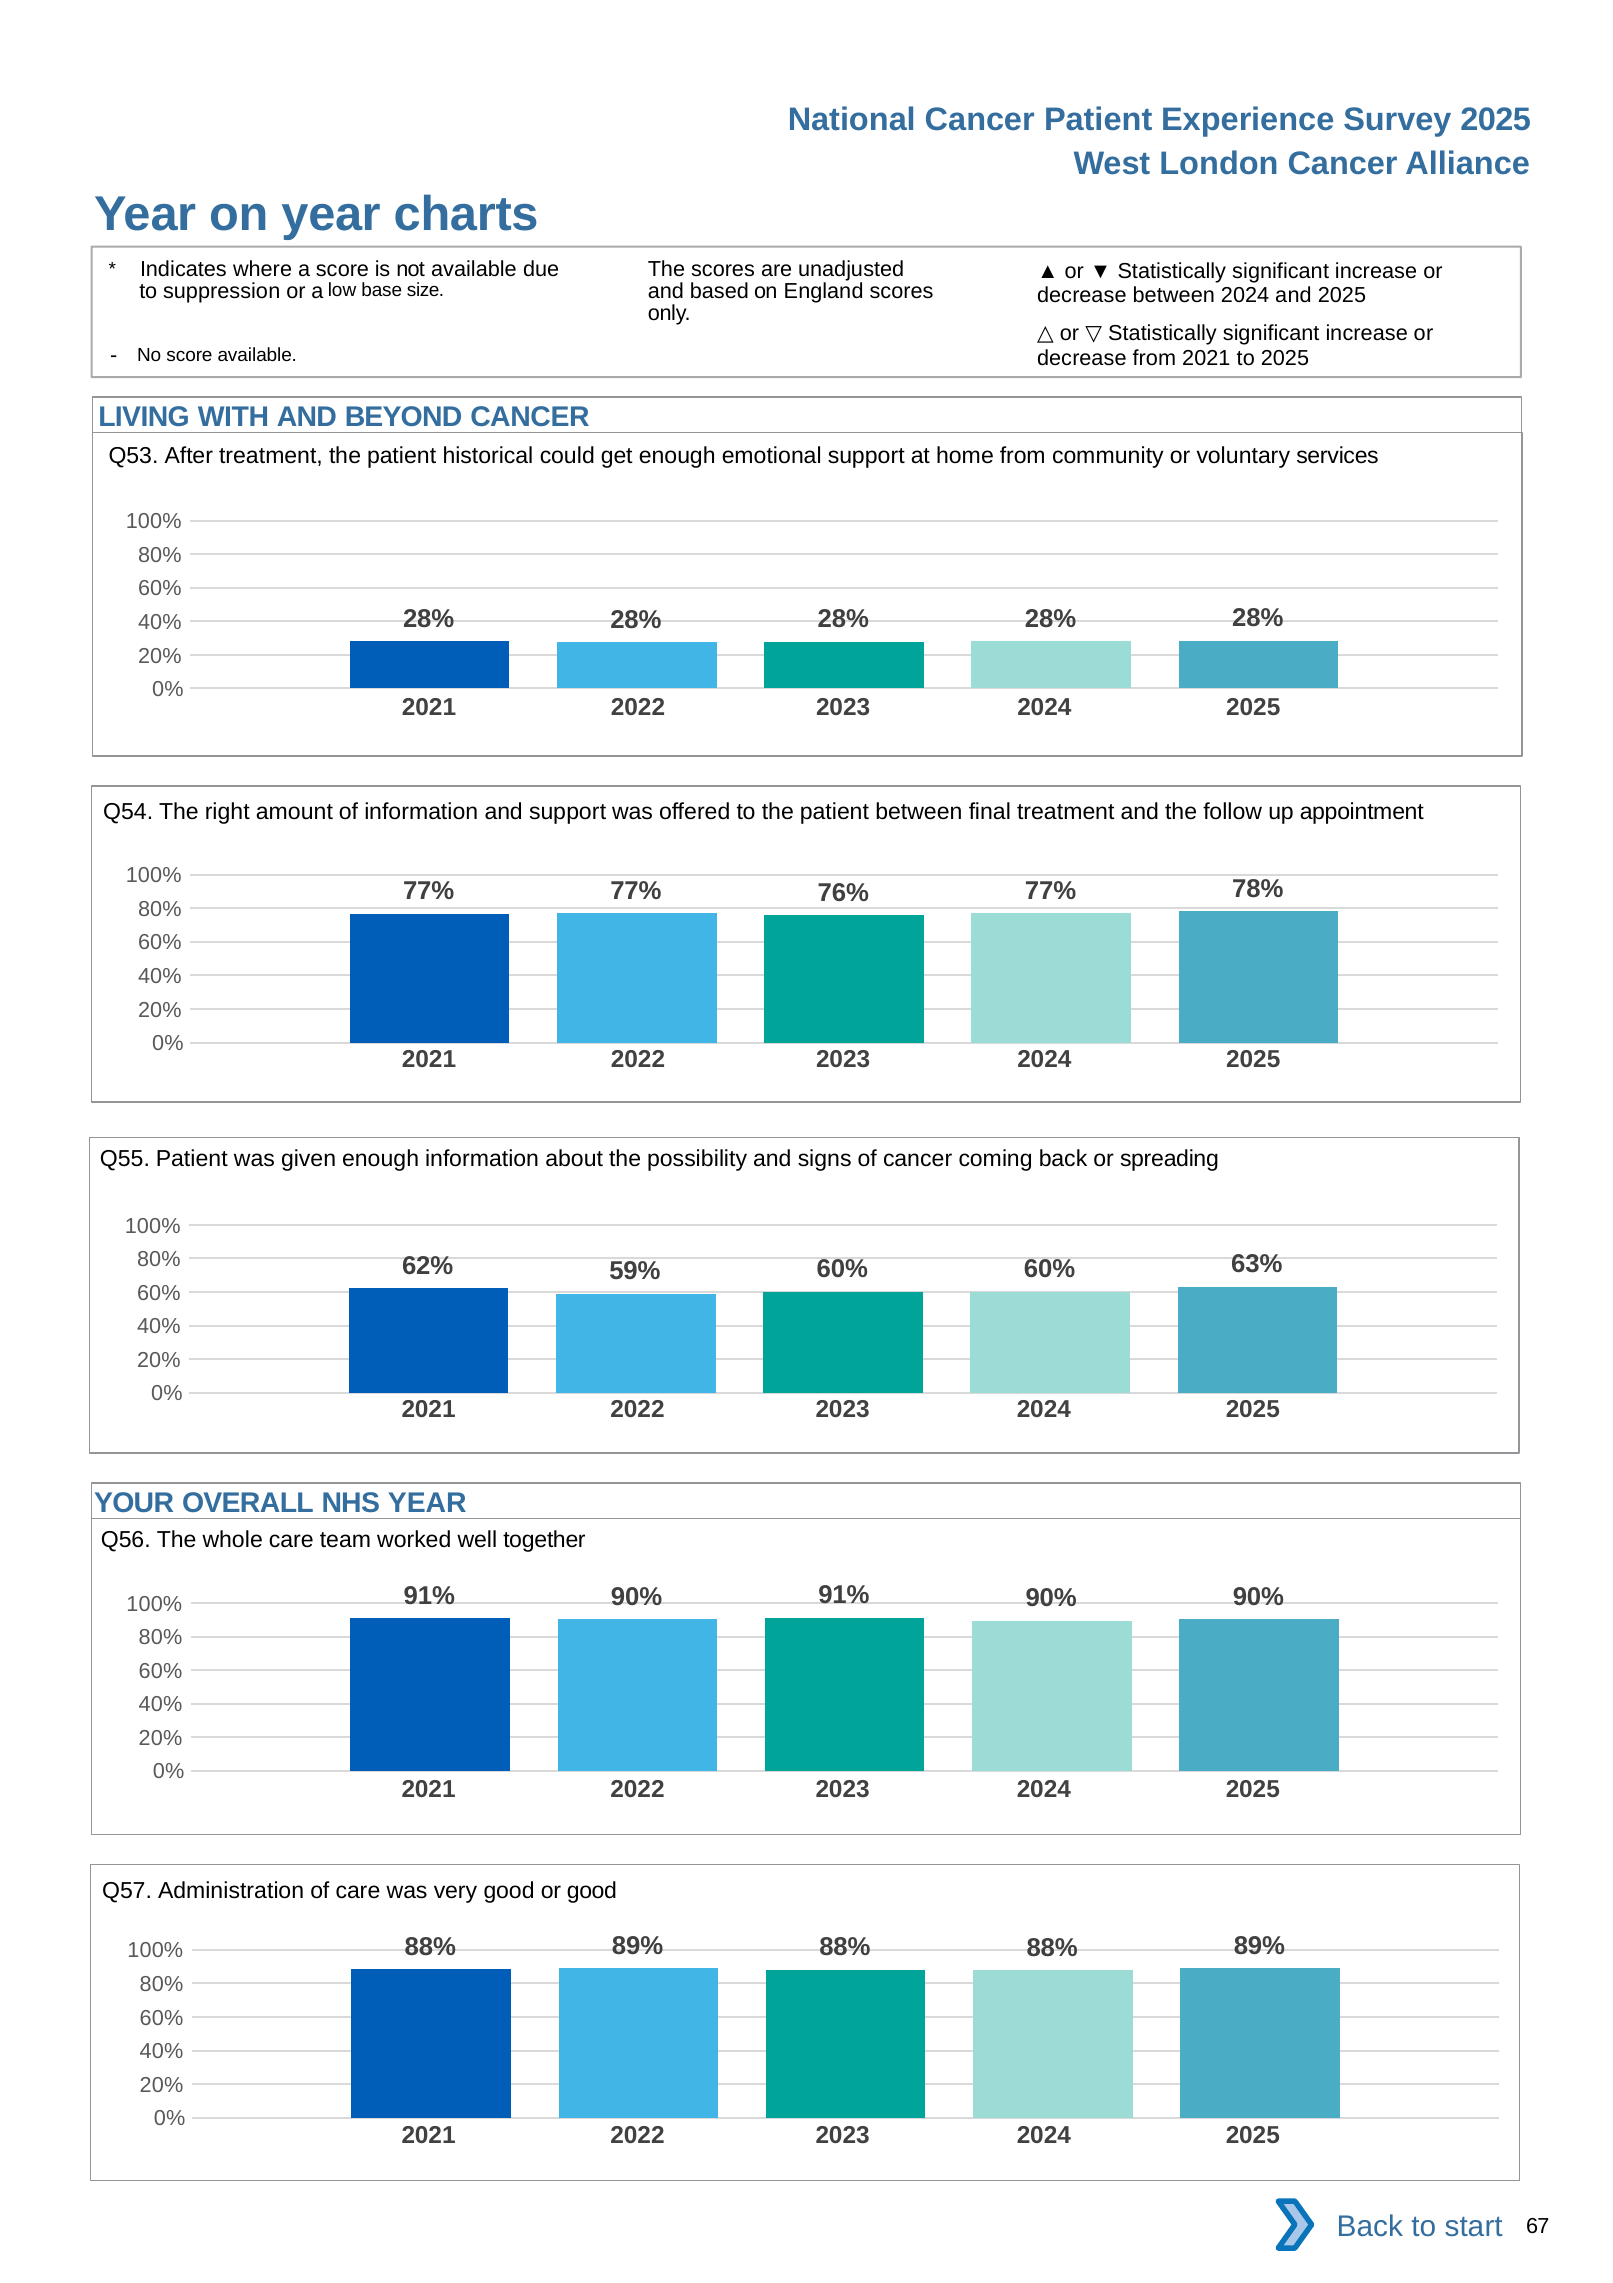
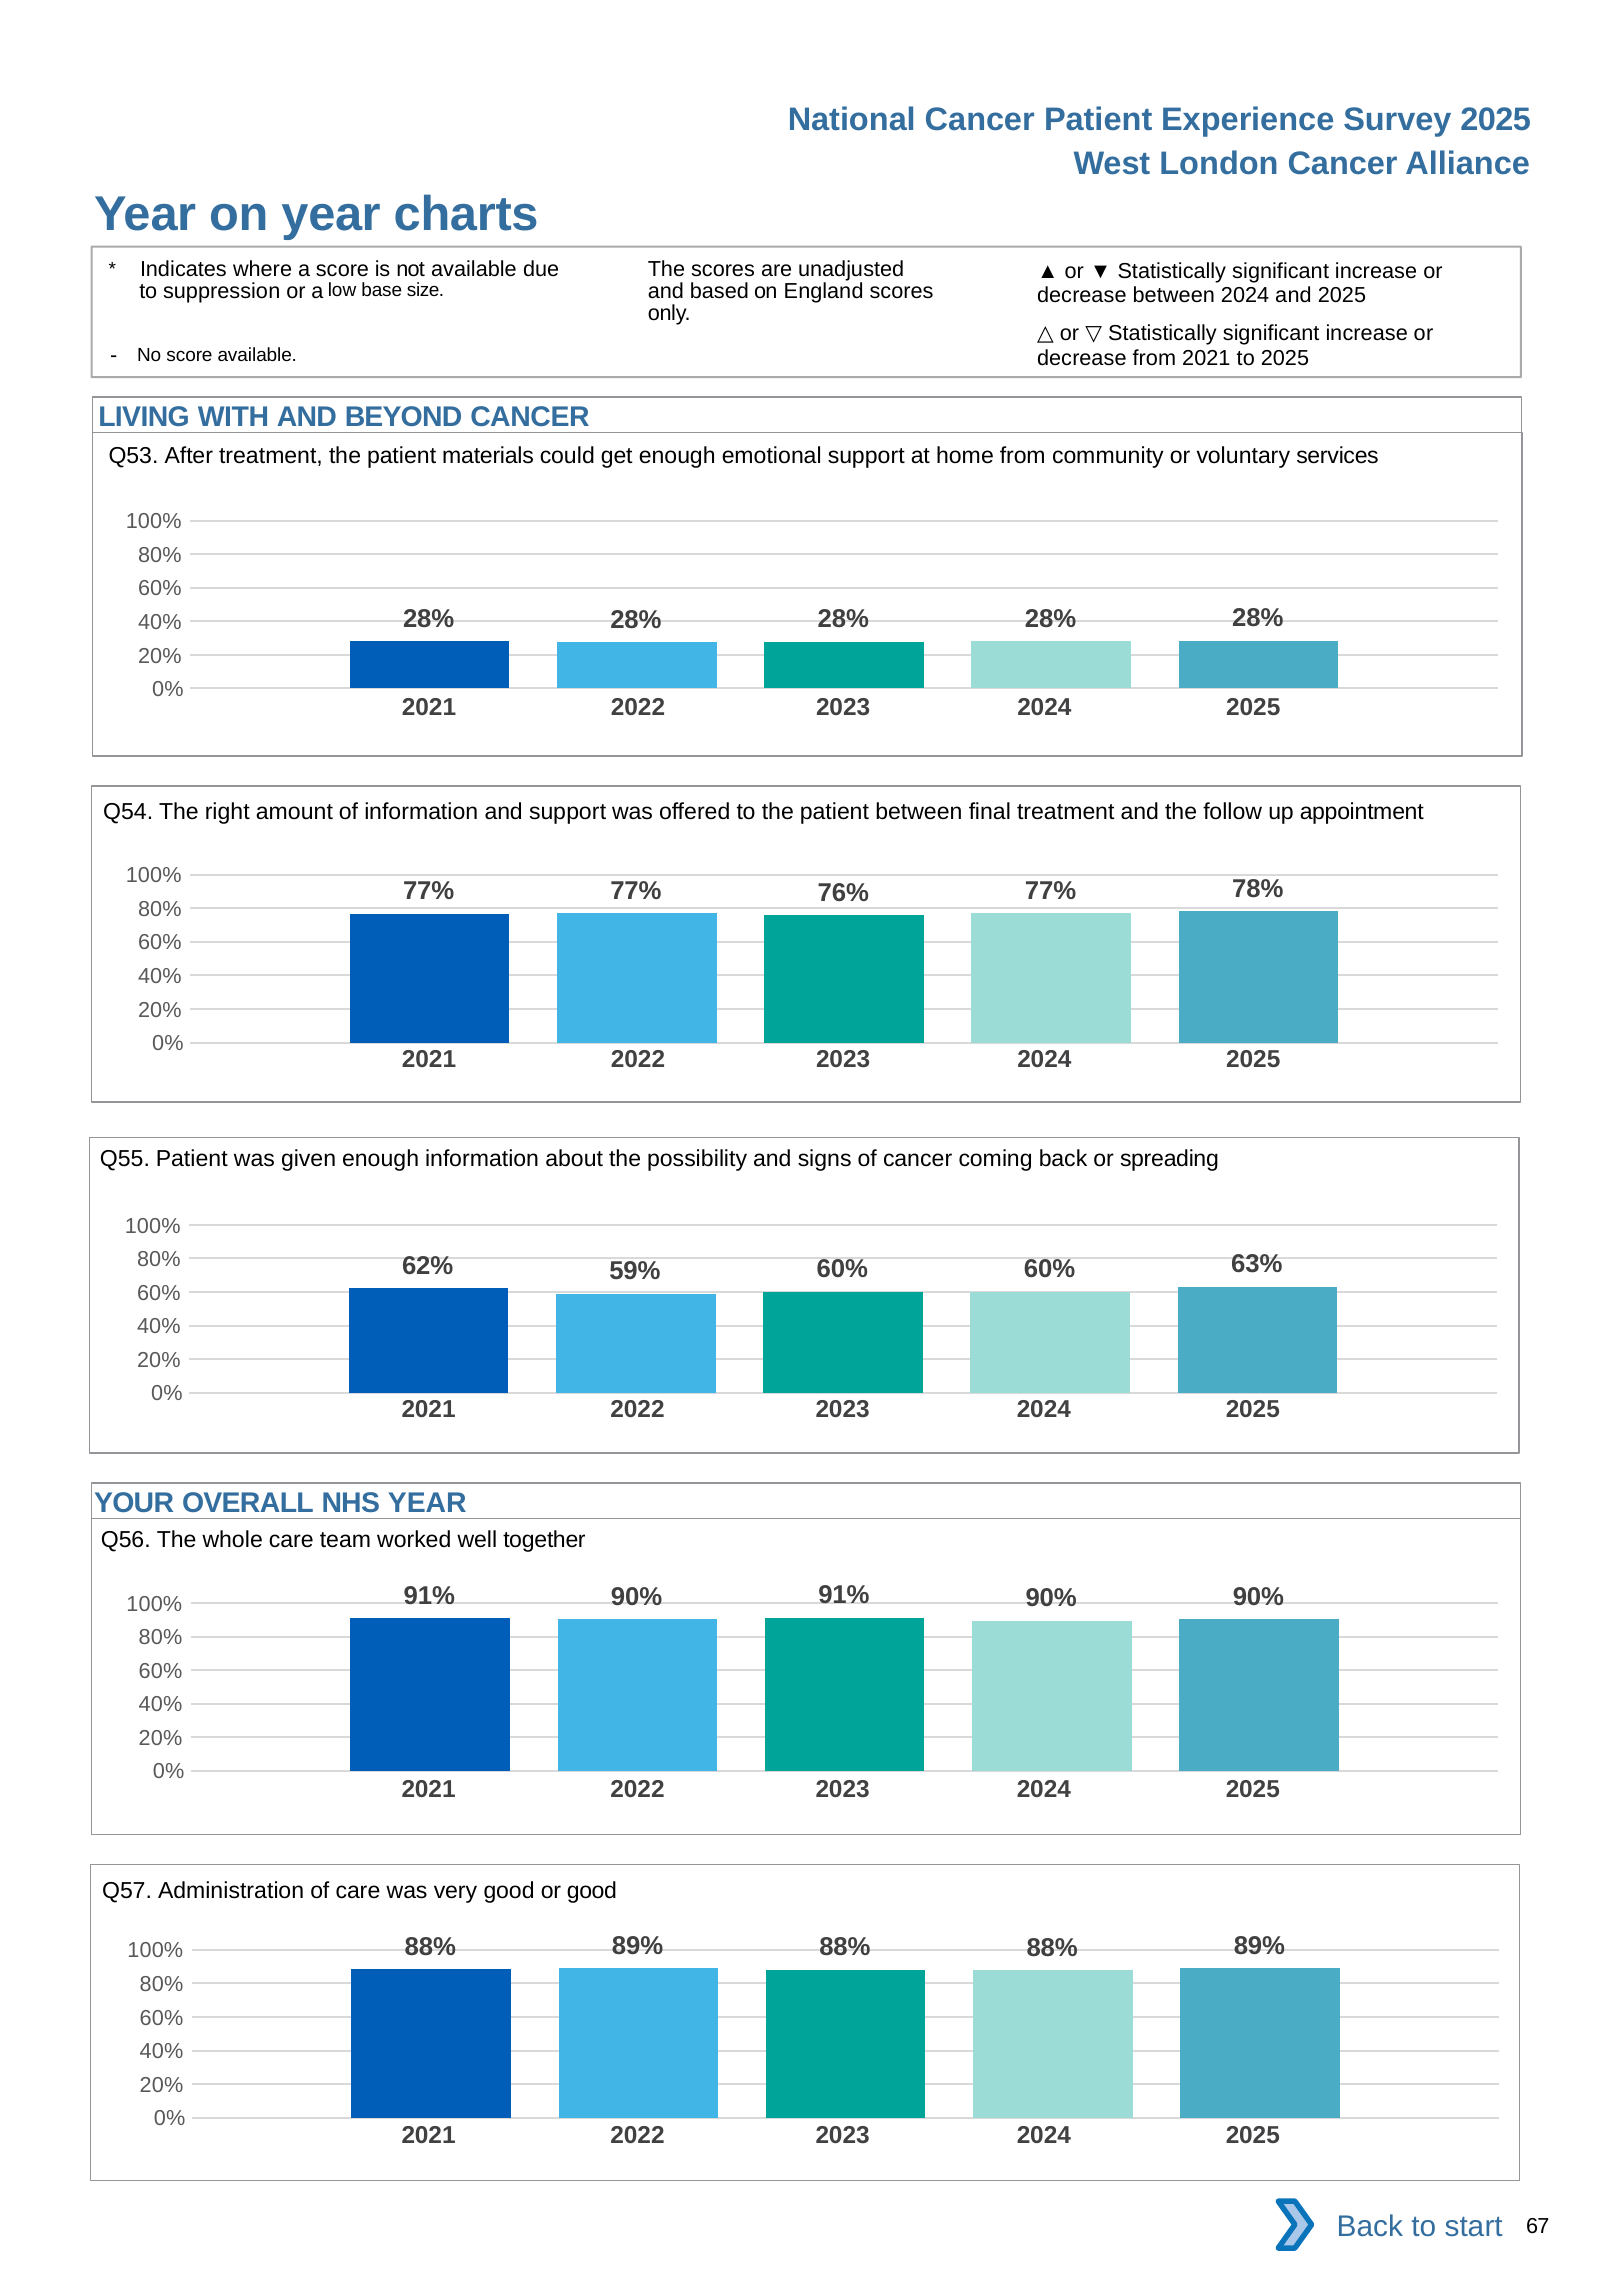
historical: historical -> materials (488, 456)
